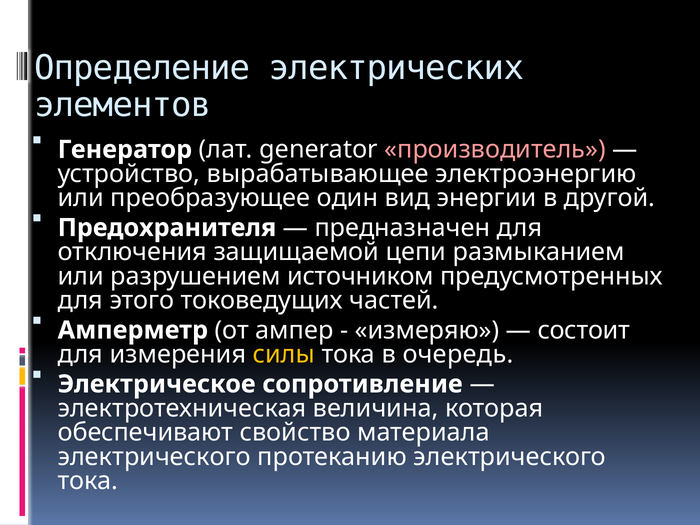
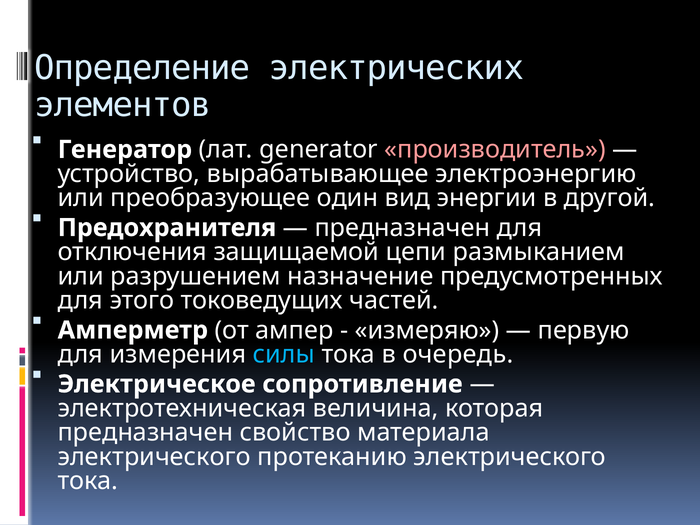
источником: источником -> назначение (360, 276)
состоит: состоит -> первую (584, 330)
силы colour: yellow -> light blue (284, 354)
обеспечивают: обеспечивают -> предназначен (145, 433)
